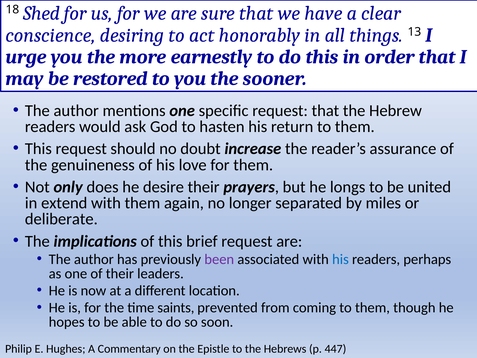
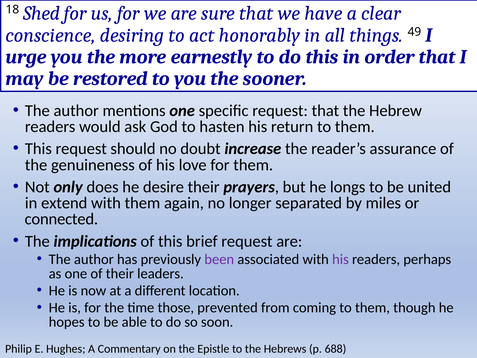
13: 13 -> 49 (414, 32)
deliberate: deliberate -> connected (61, 219)
his colour: blue -> purple (340, 259)
saints: saints -> those (176, 308)
447: 447 -> 688 (335, 349)
